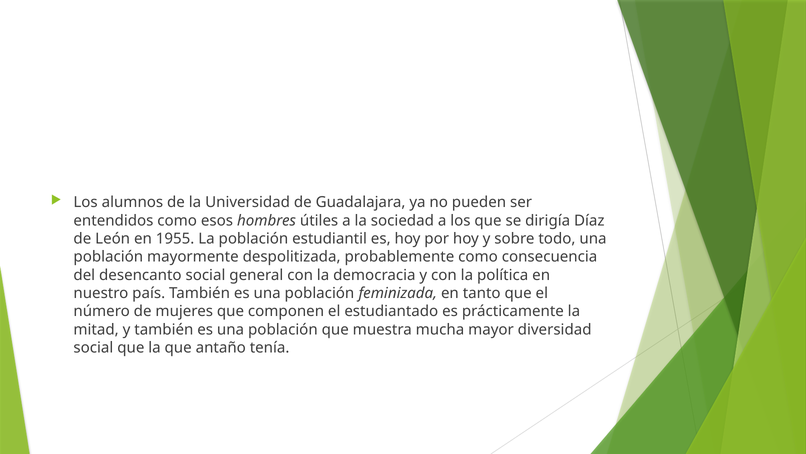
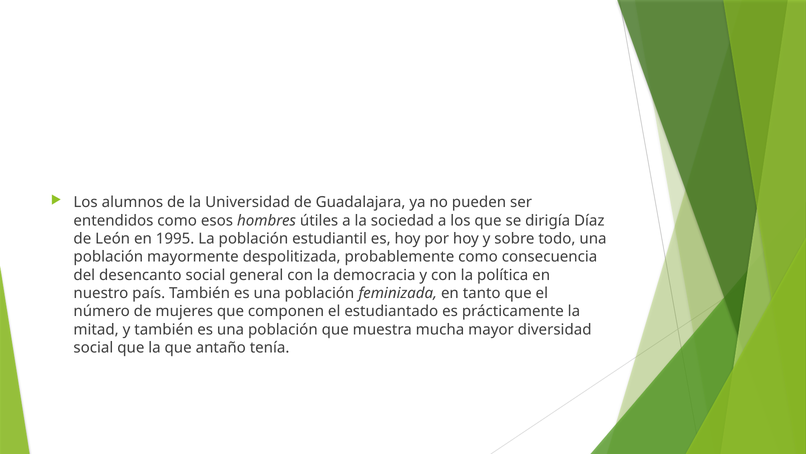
1955: 1955 -> 1995 (175, 238)
